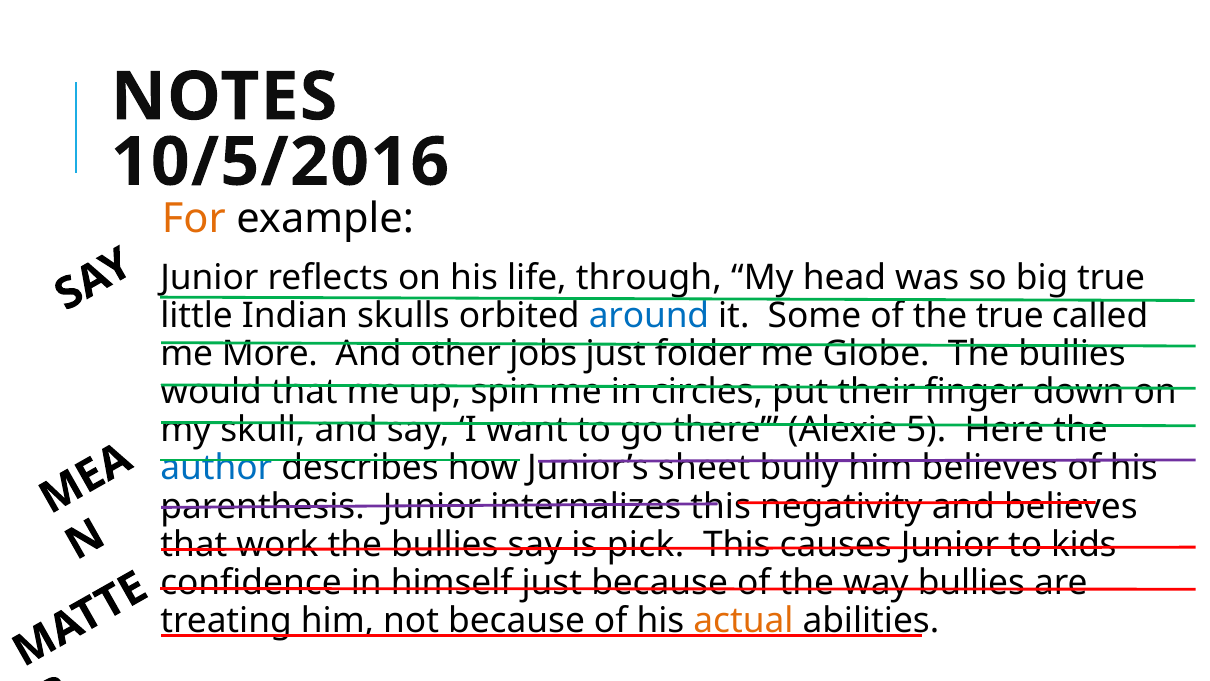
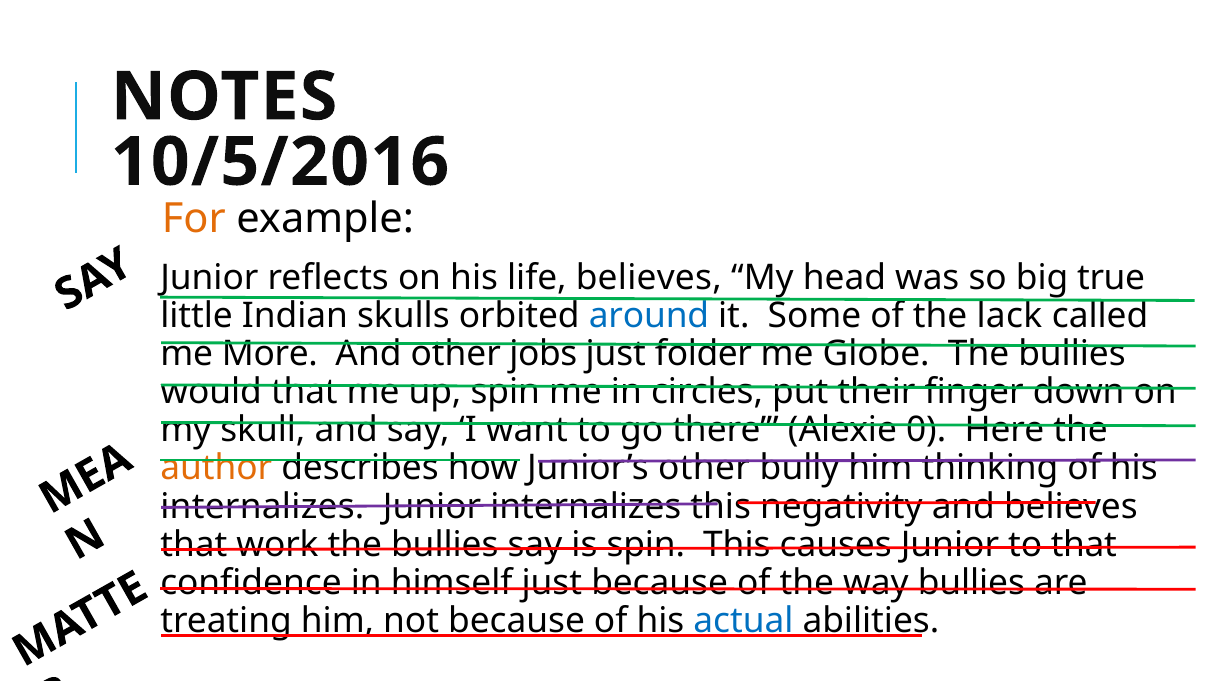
life through: through -> believes (649, 277)
the true: true -> lack (1009, 315)
5: 5 -> 0 (926, 430)
author colour: blue -> orange (216, 468)
Junior’s sheet: sheet -> other (704, 468)
him believes: believes -> thinking (990, 468)
parenthesis: parenthesis -> internalizes (262, 506)
is pick: pick -> spin (646, 544)
to kids: kids -> that (1084, 544)
actual colour: orange -> blue (743, 620)
